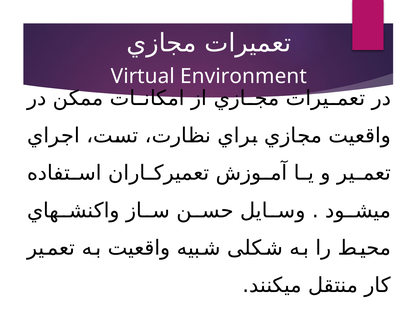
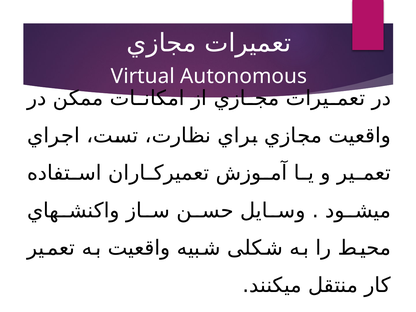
Environment: Environment -> Autonomous (244, 76)
